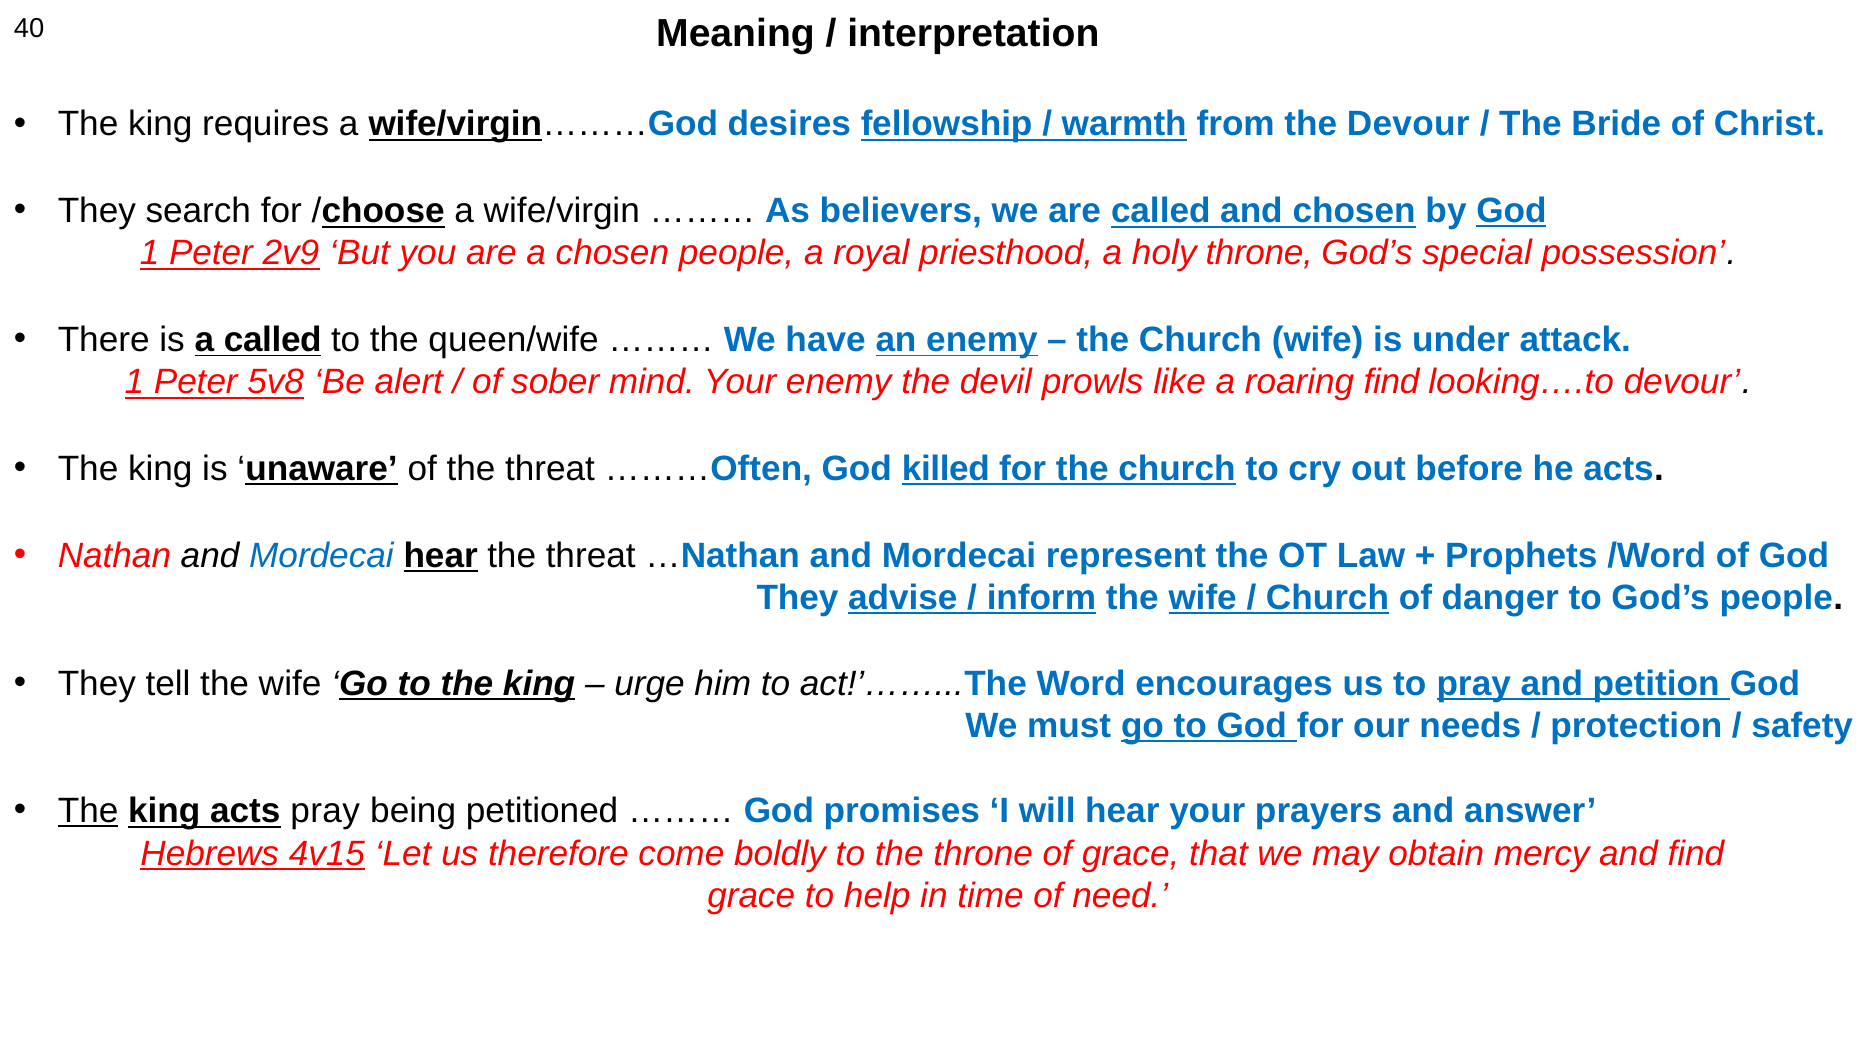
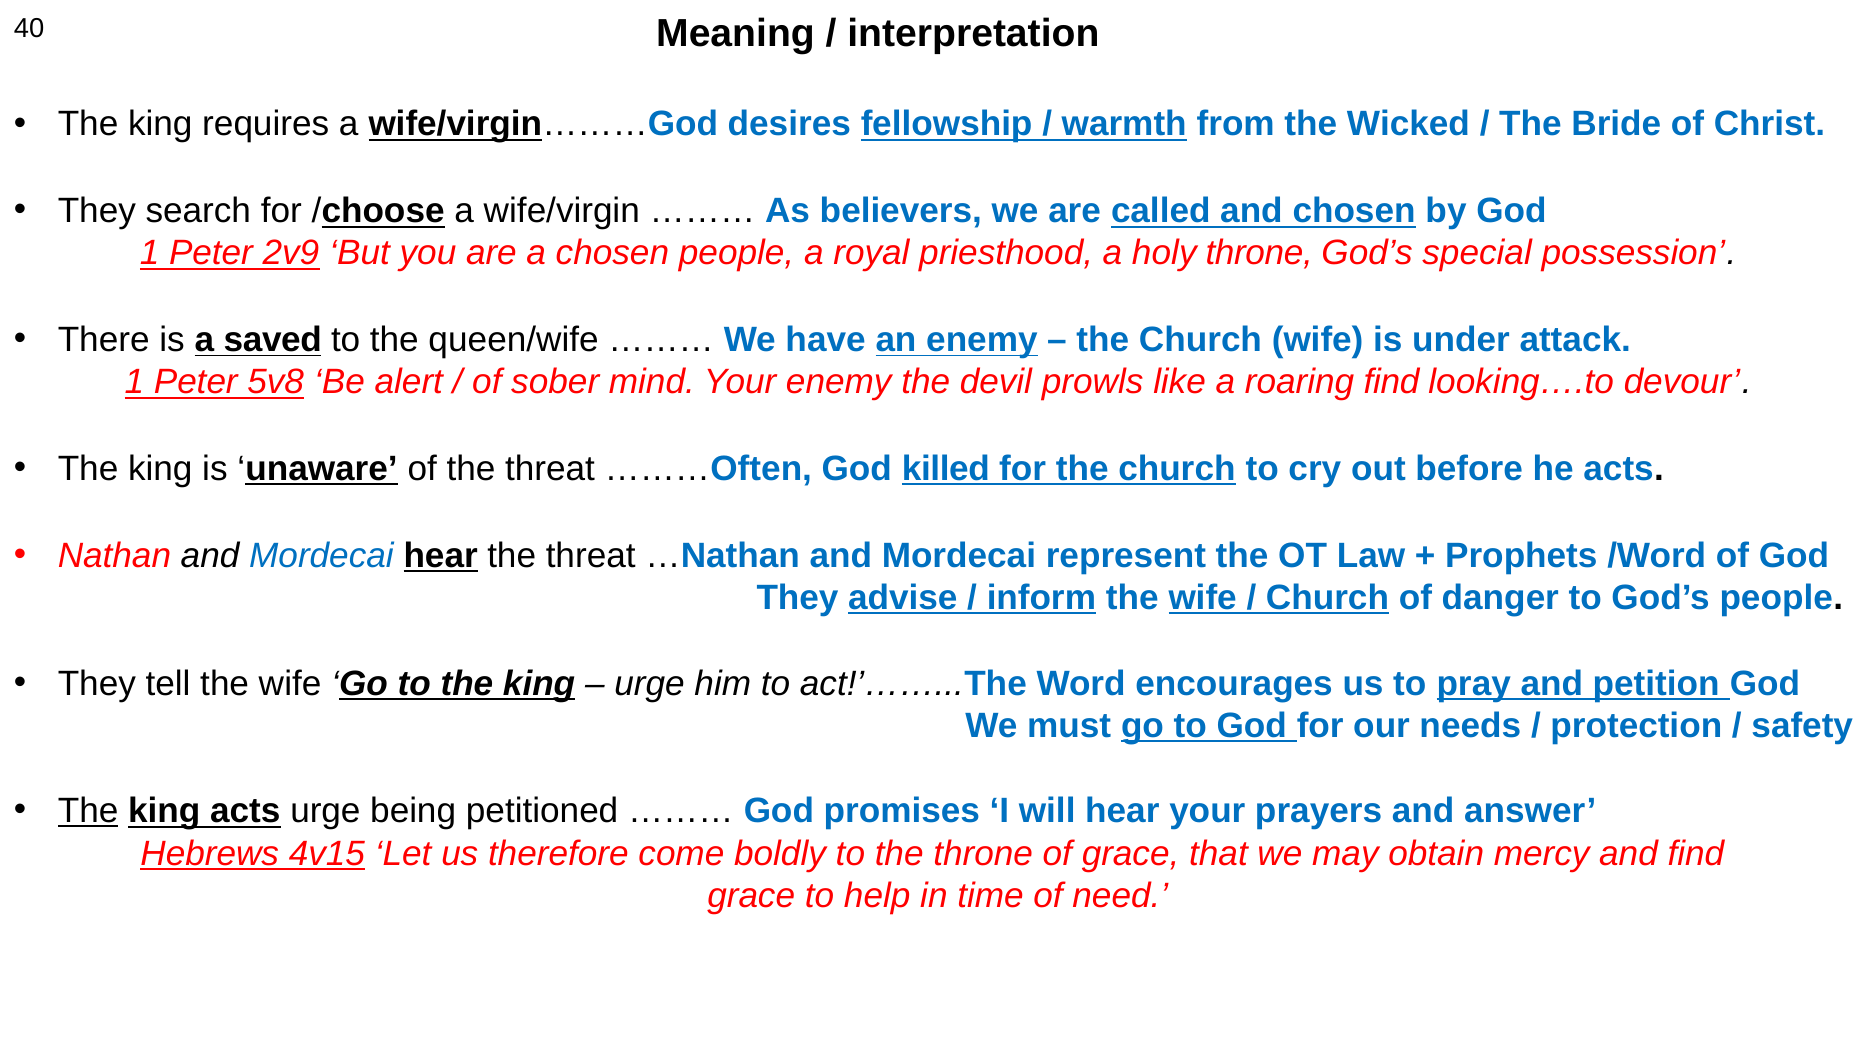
the Devour: Devour -> Wicked (1408, 124)
God underline: present -> none (1511, 211)
a called: called -> saved (273, 340)
acts pray: pray -> urge (325, 811)
